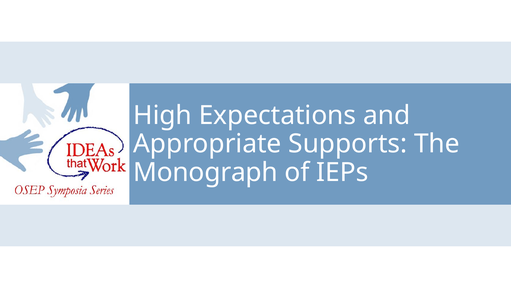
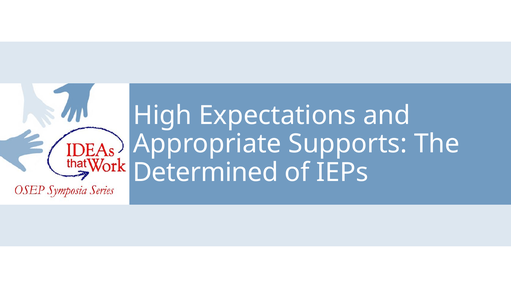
Monograph: Monograph -> Determined (206, 172)
